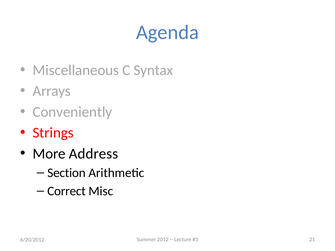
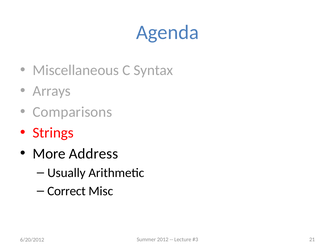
Conveniently: Conveniently -> Comparisons (72, 112)
Section: Section -> Usually (66, 173)
